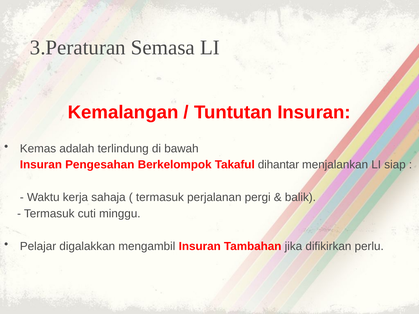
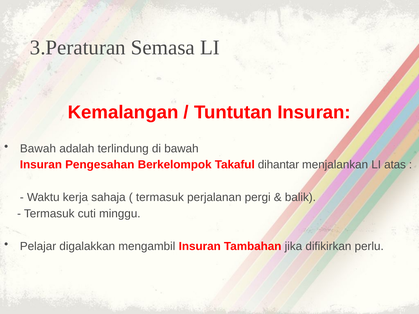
Kemas: Kemas -> Bawah (38, 149)
siap: siap -> atas (395, 165)
